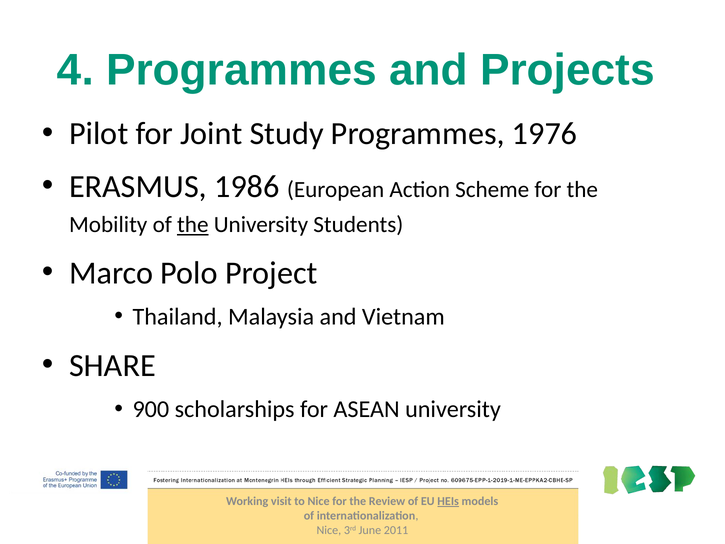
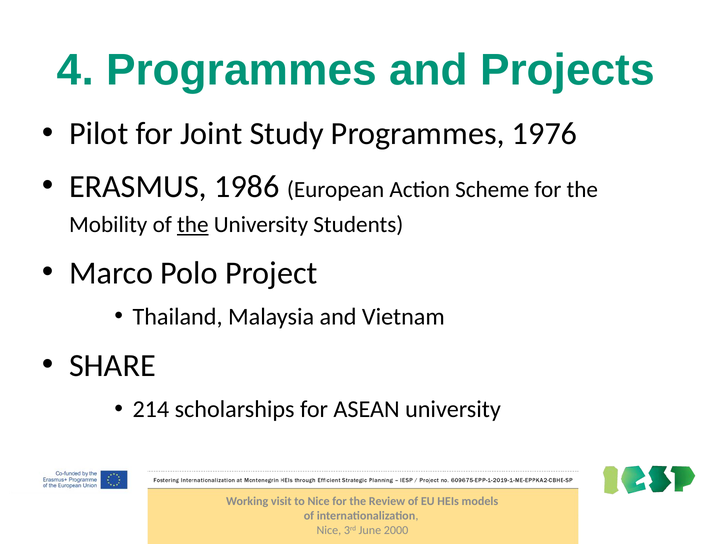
900: 900 -> 214 (151, 409)
HEIs underline: present -> none (448, 501)
2011: 2011 -> 2000 (396, 530)
